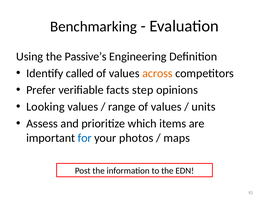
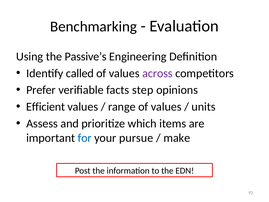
across colour: orange -> purple (157, 73)
Looking: Looking -> Efficient (46, 107)
photos: photos -> pursue (136, 138)
maps: maps -> make (177, 138)
